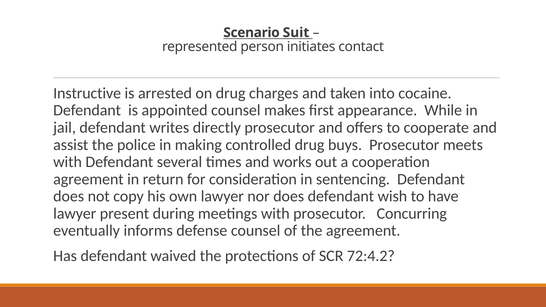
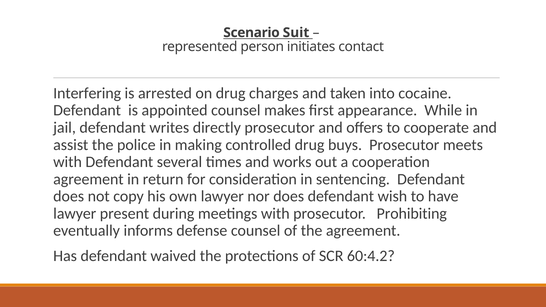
Instructive: Instructive -> Interfering (87, 93)
Concurring: Concurring -> Prohibiting (412, 214)
72:4.2: 72:4.2 -> 60:4.2 (371, 256)
